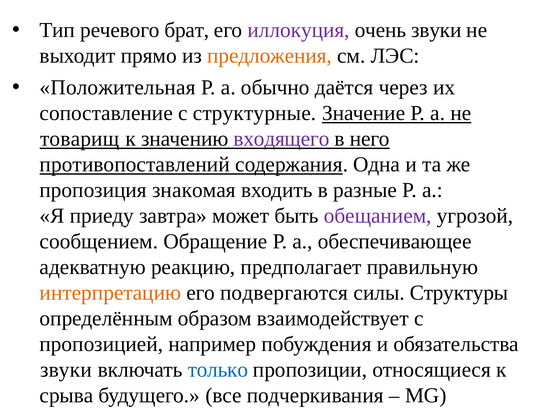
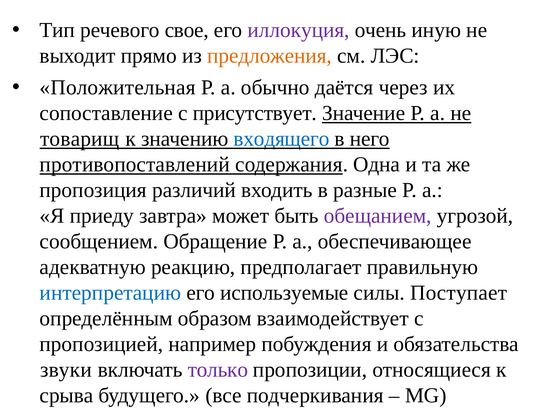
брат: брат -> свое (187, 30)
очень звуки: звуки -> иную (436, 30)
структурные: структурные -> присутствует (255, 113)
входящего colour: purple -> blue (282, 139)
знакомая: знакомая -> различий (194, 190)
интерпретацию colour: orange -> blue (110, 293)
подвергаются: подвергаются -> используемые (284, 293)
Структуры: Структуры -> Поступает (459, 293)
только colour: blue -> purple (218, 370)
